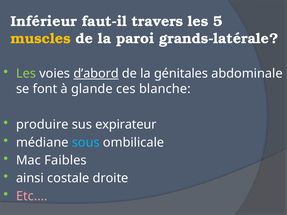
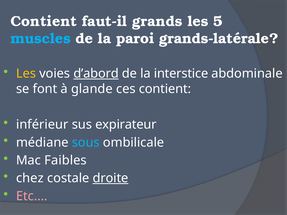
Inférieur: Inférieur -> Contient (44, 21)
travers: travers -> grands (157, 21)
muscles colour: yellow -> light blue (41, 39)
Les colour: light green -> yellow (26, 74)
génitales: génitales -> interstice (181, 74)
ces blanche: blanche -> contient (165, 89)
produire: produire -> inférieur (42, 125)
ainsi: ainsi -> chez (30, 178)
droite underline: none -> present (111, 178)
